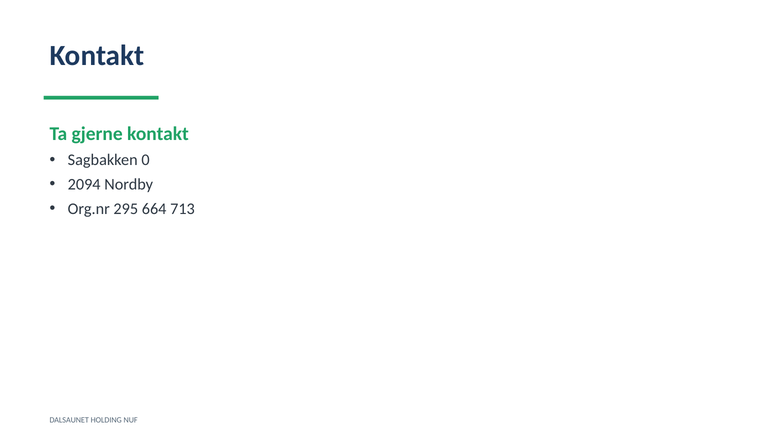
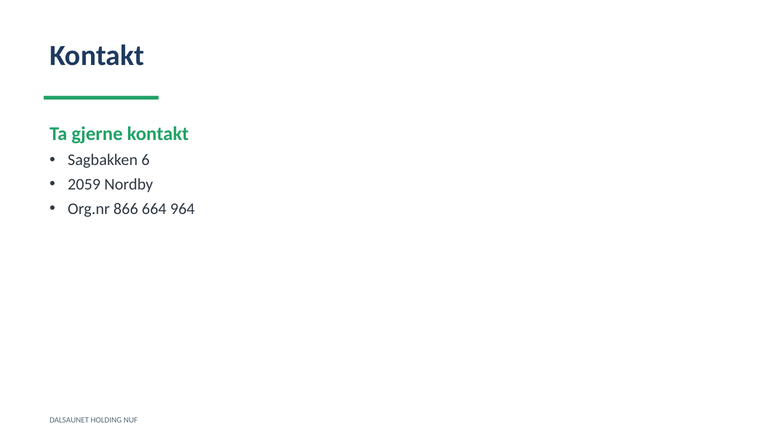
0: 0 -> 6 (146, 160)
2094: 2094 -> 2059 (84, 184)
295: 295 -> 866 (126, 209)
713: 713 -> 964 (182, 209)
